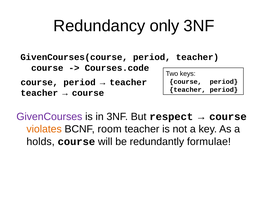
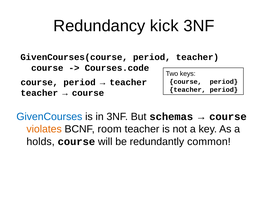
only: only -> kick (164, 26)
GivenCourses colour: purple -> blue (49, 117)
respect: respect -> schemas (171, 117)
formulae: formulae -> common (209, 142)
